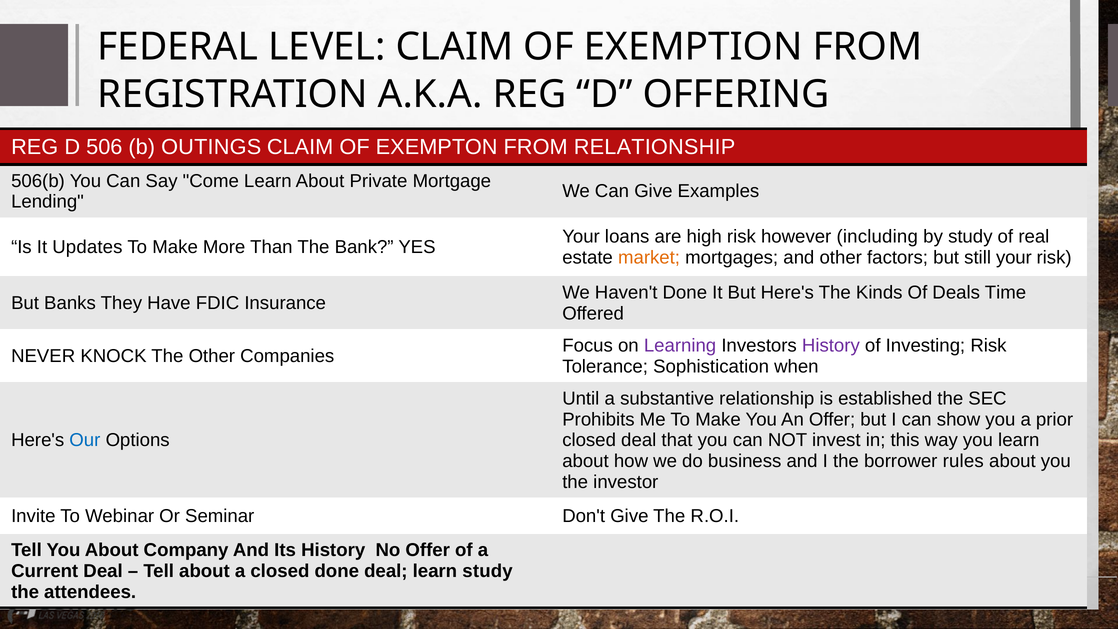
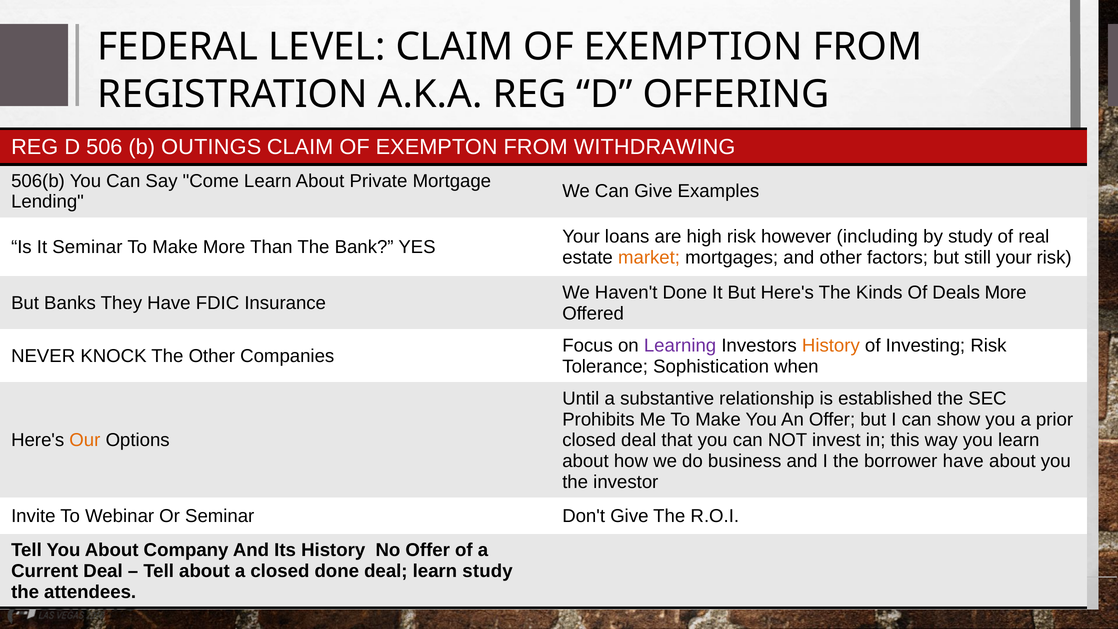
FROM RELATIONSHIP: RELATIONSHIP -> WITHDRAWING (655, 147)
It Updates: Updates -> Seminar (87, 247)
Deals Time: Time -> More (1006, 293)
History colour: purple -> orange (831, 346)
Our colour: blue -> orange (85, 440)
borrower rules: rules -> have (963, 461)
